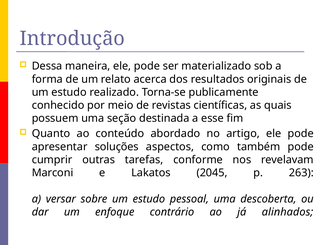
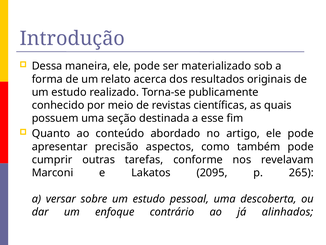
soluções: soluções -> precisão (117, 146)
2045: 2045 -> 2095 (212, 172)
263: 263 -> 265 (301, 172)
